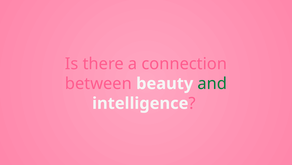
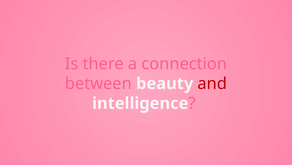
and colour: green -> red (212, 83)
